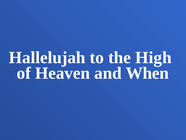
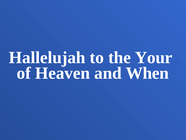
High: High -> Your (154, 57)
